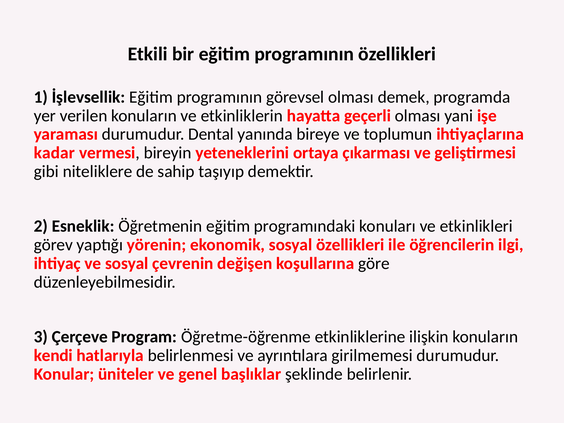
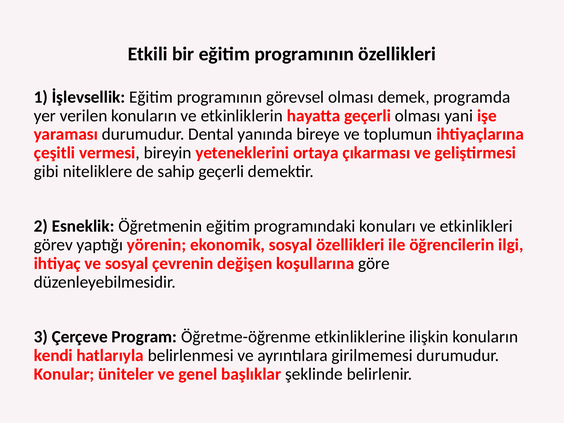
kadar: kadar -> çeşitli (55, 153)
sahip taşıyıp: taşıyıp -> geçerli (221, 171)
